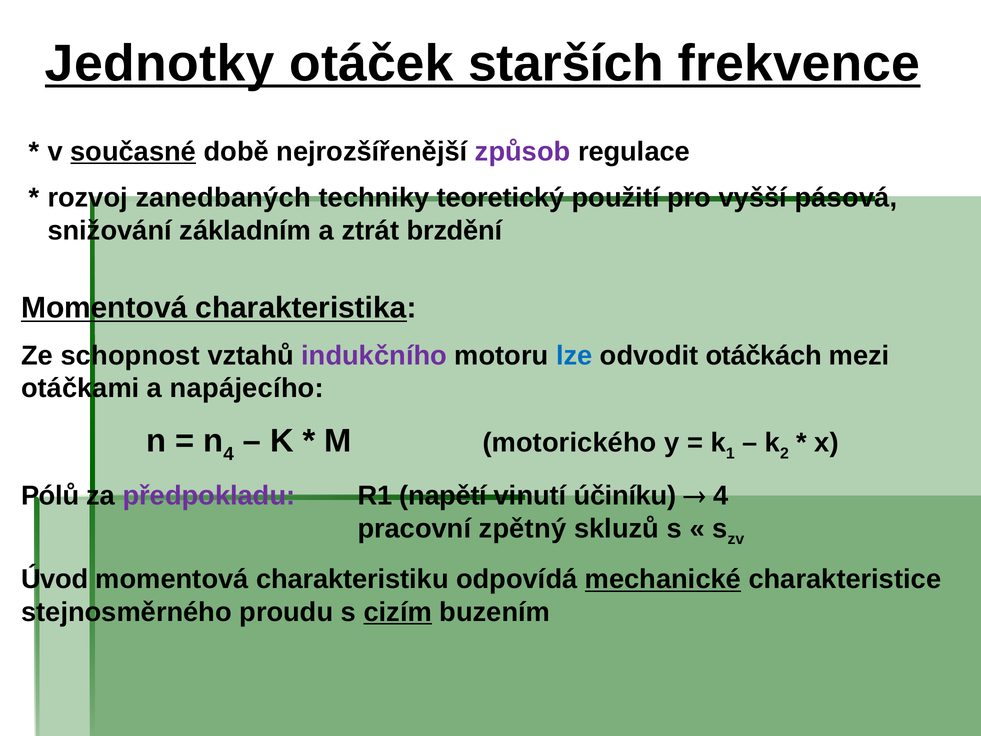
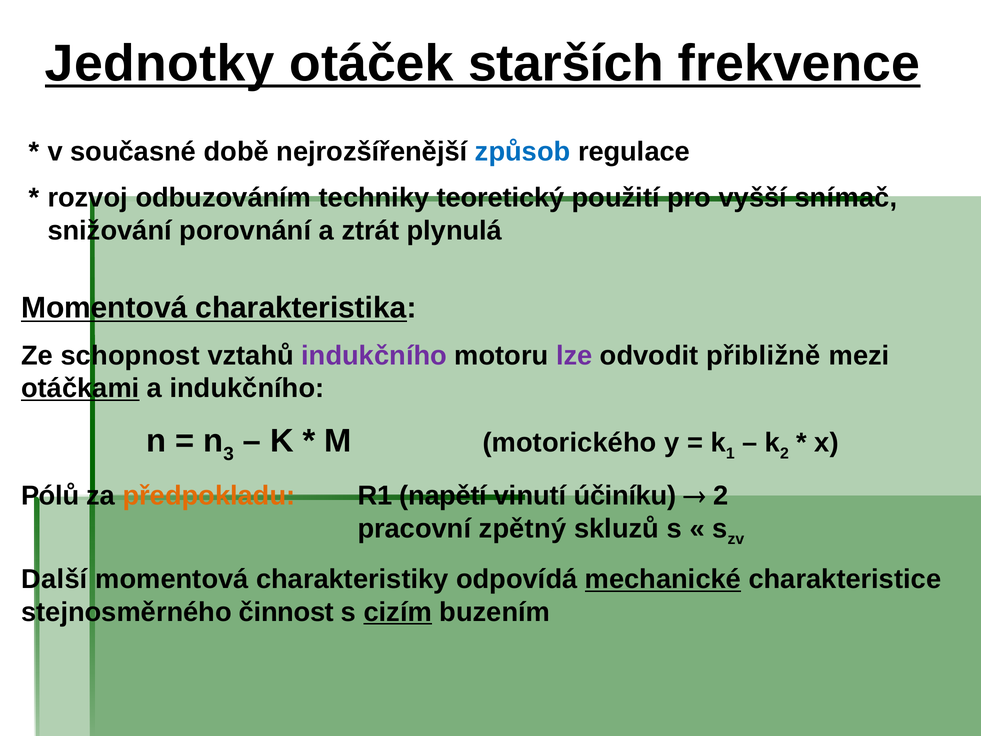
současné underline: present -> none (133, 151)
způsob colour: purple -> blue (523, 151)
zanedbaných: zanedbaných -> odbuzováním (223, 198)
pásová: pásová -> snímač (846, 198)
základním: základním -> porovnání (245, 231)
brzdění: brzdění -> plynulá (454, 231)
lze colour: blue -> purple (574, 356)
otáčkách: otáčkách -> přibližně (763, 356)
otáčkami underline: none -> present (80, 388)
a napájecího: napájecího -> indukčního (247, 388)
n 4: 4 -> 3 (229, 454)
předpokladu colour: purple -> orange (209, 496)
4: 4 -> 2 (721, 496)
Úvod: Úvod -> Další (54, 579)
charakteristiku: charakteristiku -> charakteristiky (352, 579)
proudu: proudu -> činnost (286, 612)
